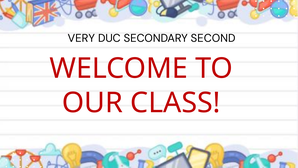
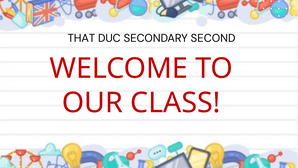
VERY: VERY -> THAT (81, 38)
